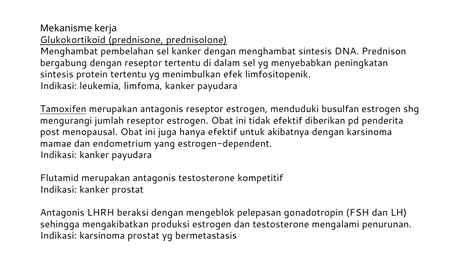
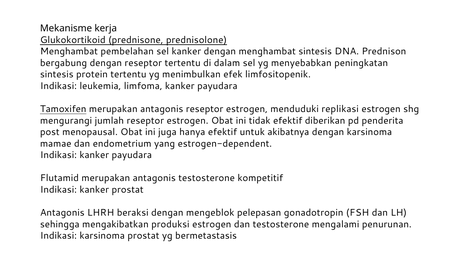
busulfan: busulfan -> replikasi (340, 109)
